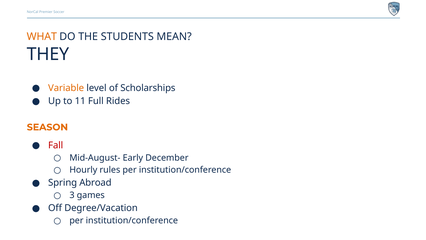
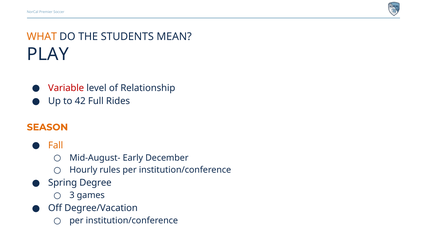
THEY: THEY -> PLAY (48, 54)
Variable colour: orange -> red (66, 88)
Scholarships: Scholarships -> Relationship (148, 88)
11: 11 -> 42 (80, 101)
Fall colour: red -> orange (56, 145)
Abroad: Abroad -> Degree (95, 183)
